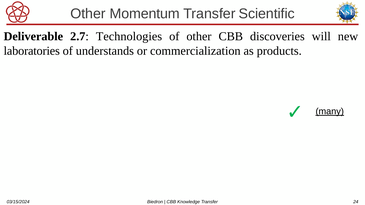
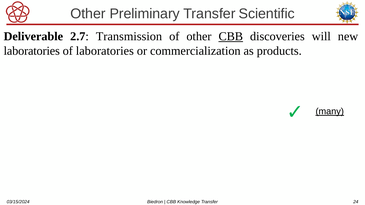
Momentum: Momentum -> Preliminary (145, 14)
Technologies: Technologies -> Transmission (129, 36)
CBB underline: none -> present (231, 36)
of understands: understands -> laboratories (105, 51)
